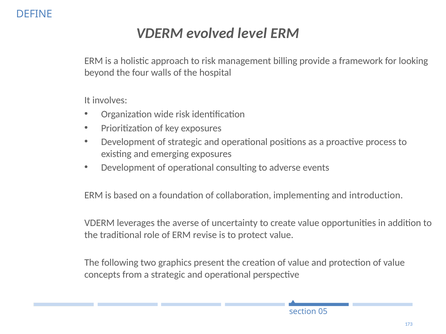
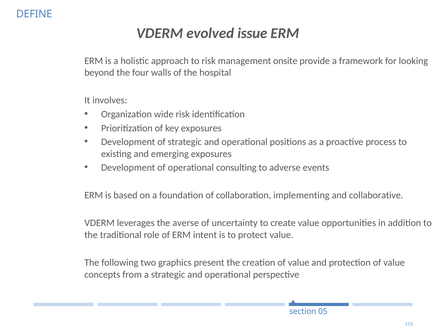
level: level -> issue (252, 33)
billing: billing -> onsite (285, 61)
introduction: introduction -> collaborative (376, 196)
revise: revise -> intent (205, 235)
